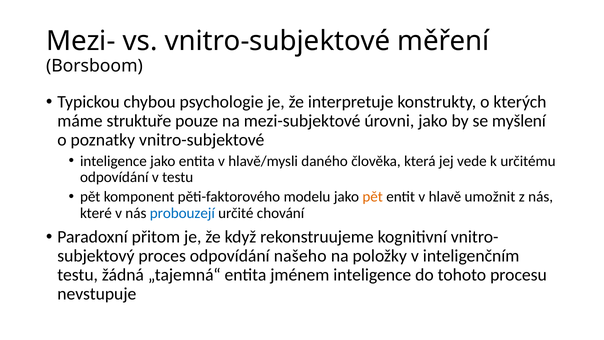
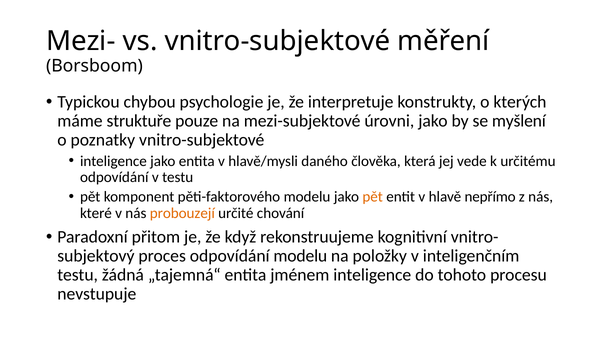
umožnit: umožnit -> nepřímo (490, 197)
probouzejí colour: blue -> orange (182, 213)
odpovídání našeho: našeho -> modelu (300, 256)
